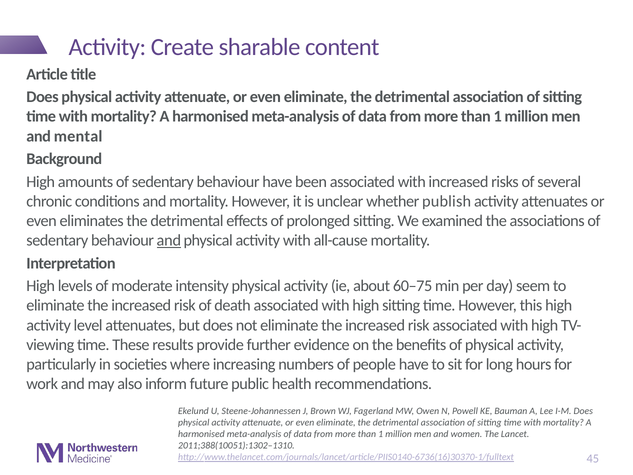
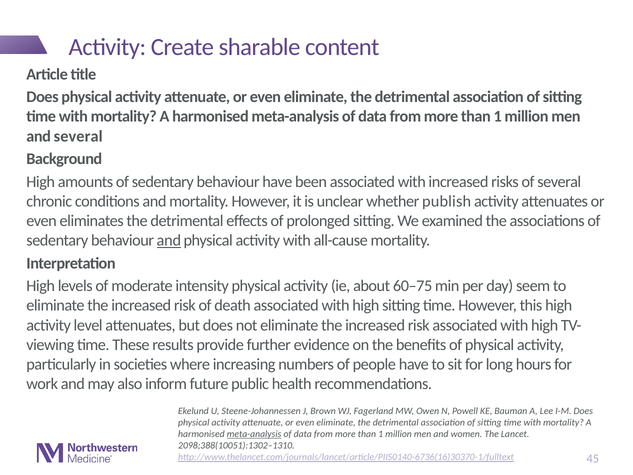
and mental: mental -> several (78, 136)
meta-analysis underline: none -> present (254, 434)
2011;388(10051):1302–1310: 2011;388(10051):1302–1310 -> 2098;388(10051):1302–1310 (236, 445)
